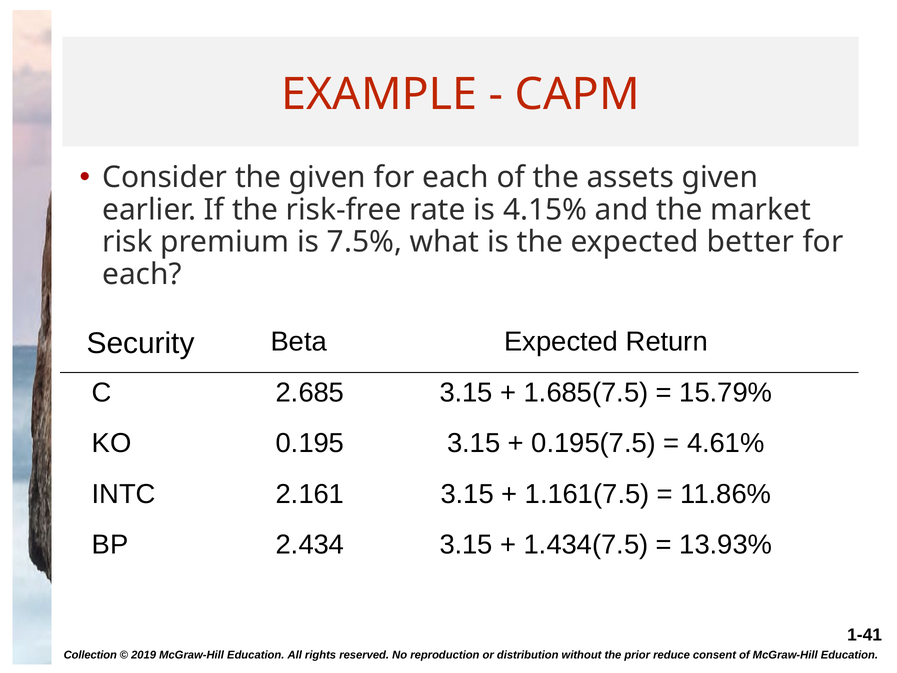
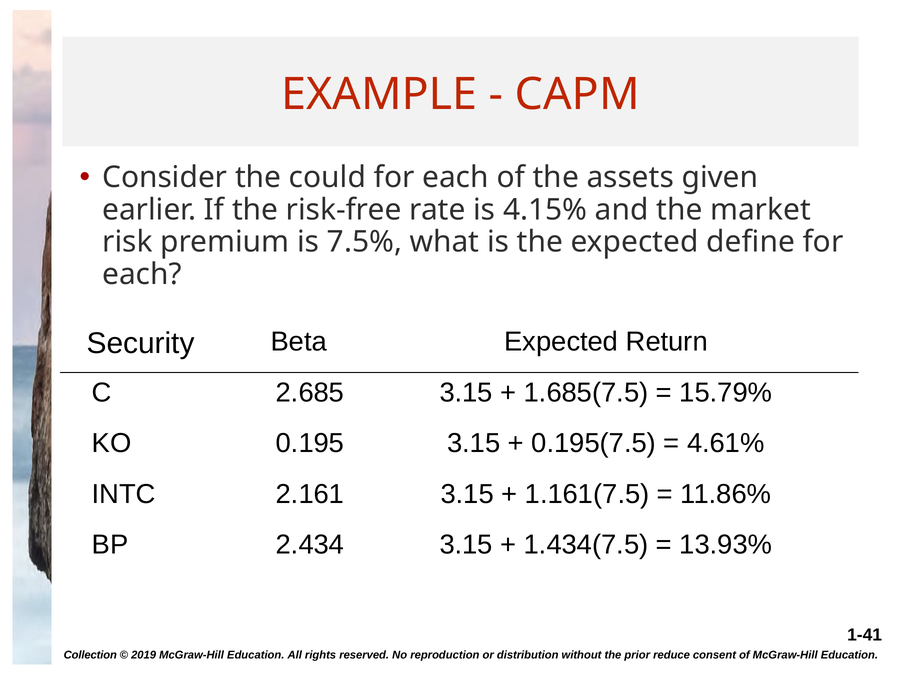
the given: given -> could (328, 177)
better: better -> define (751, 242)
